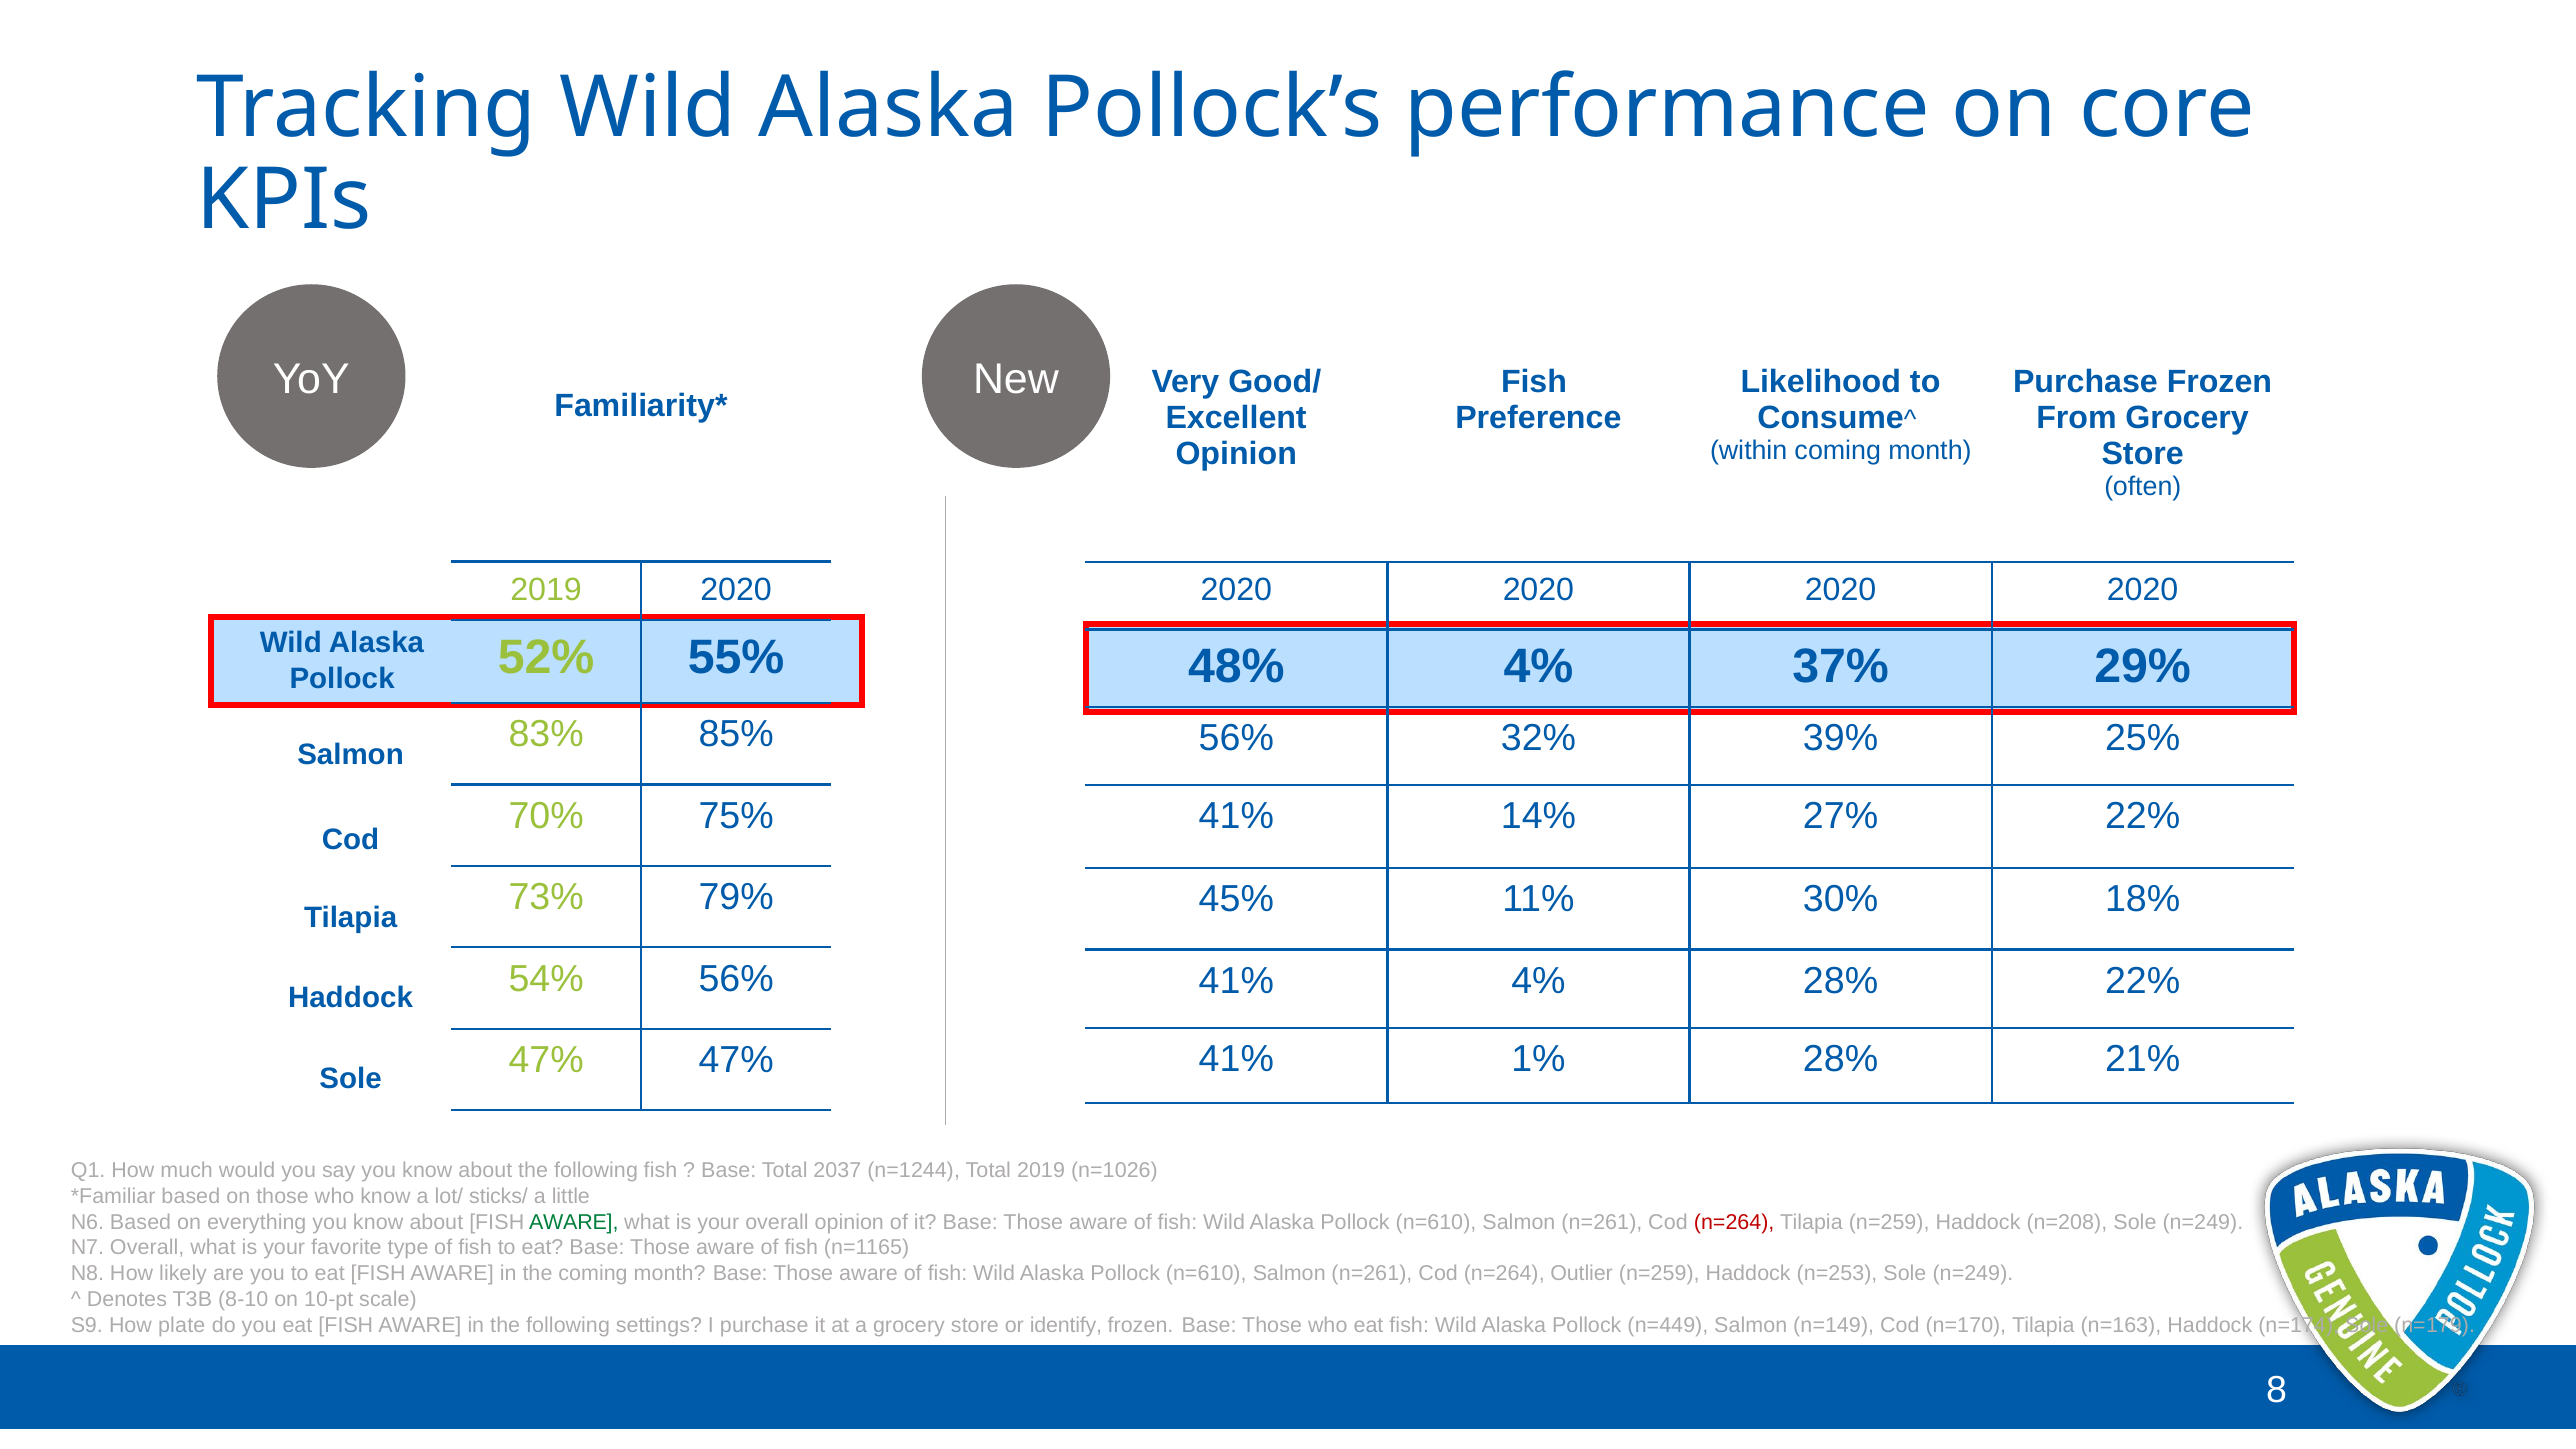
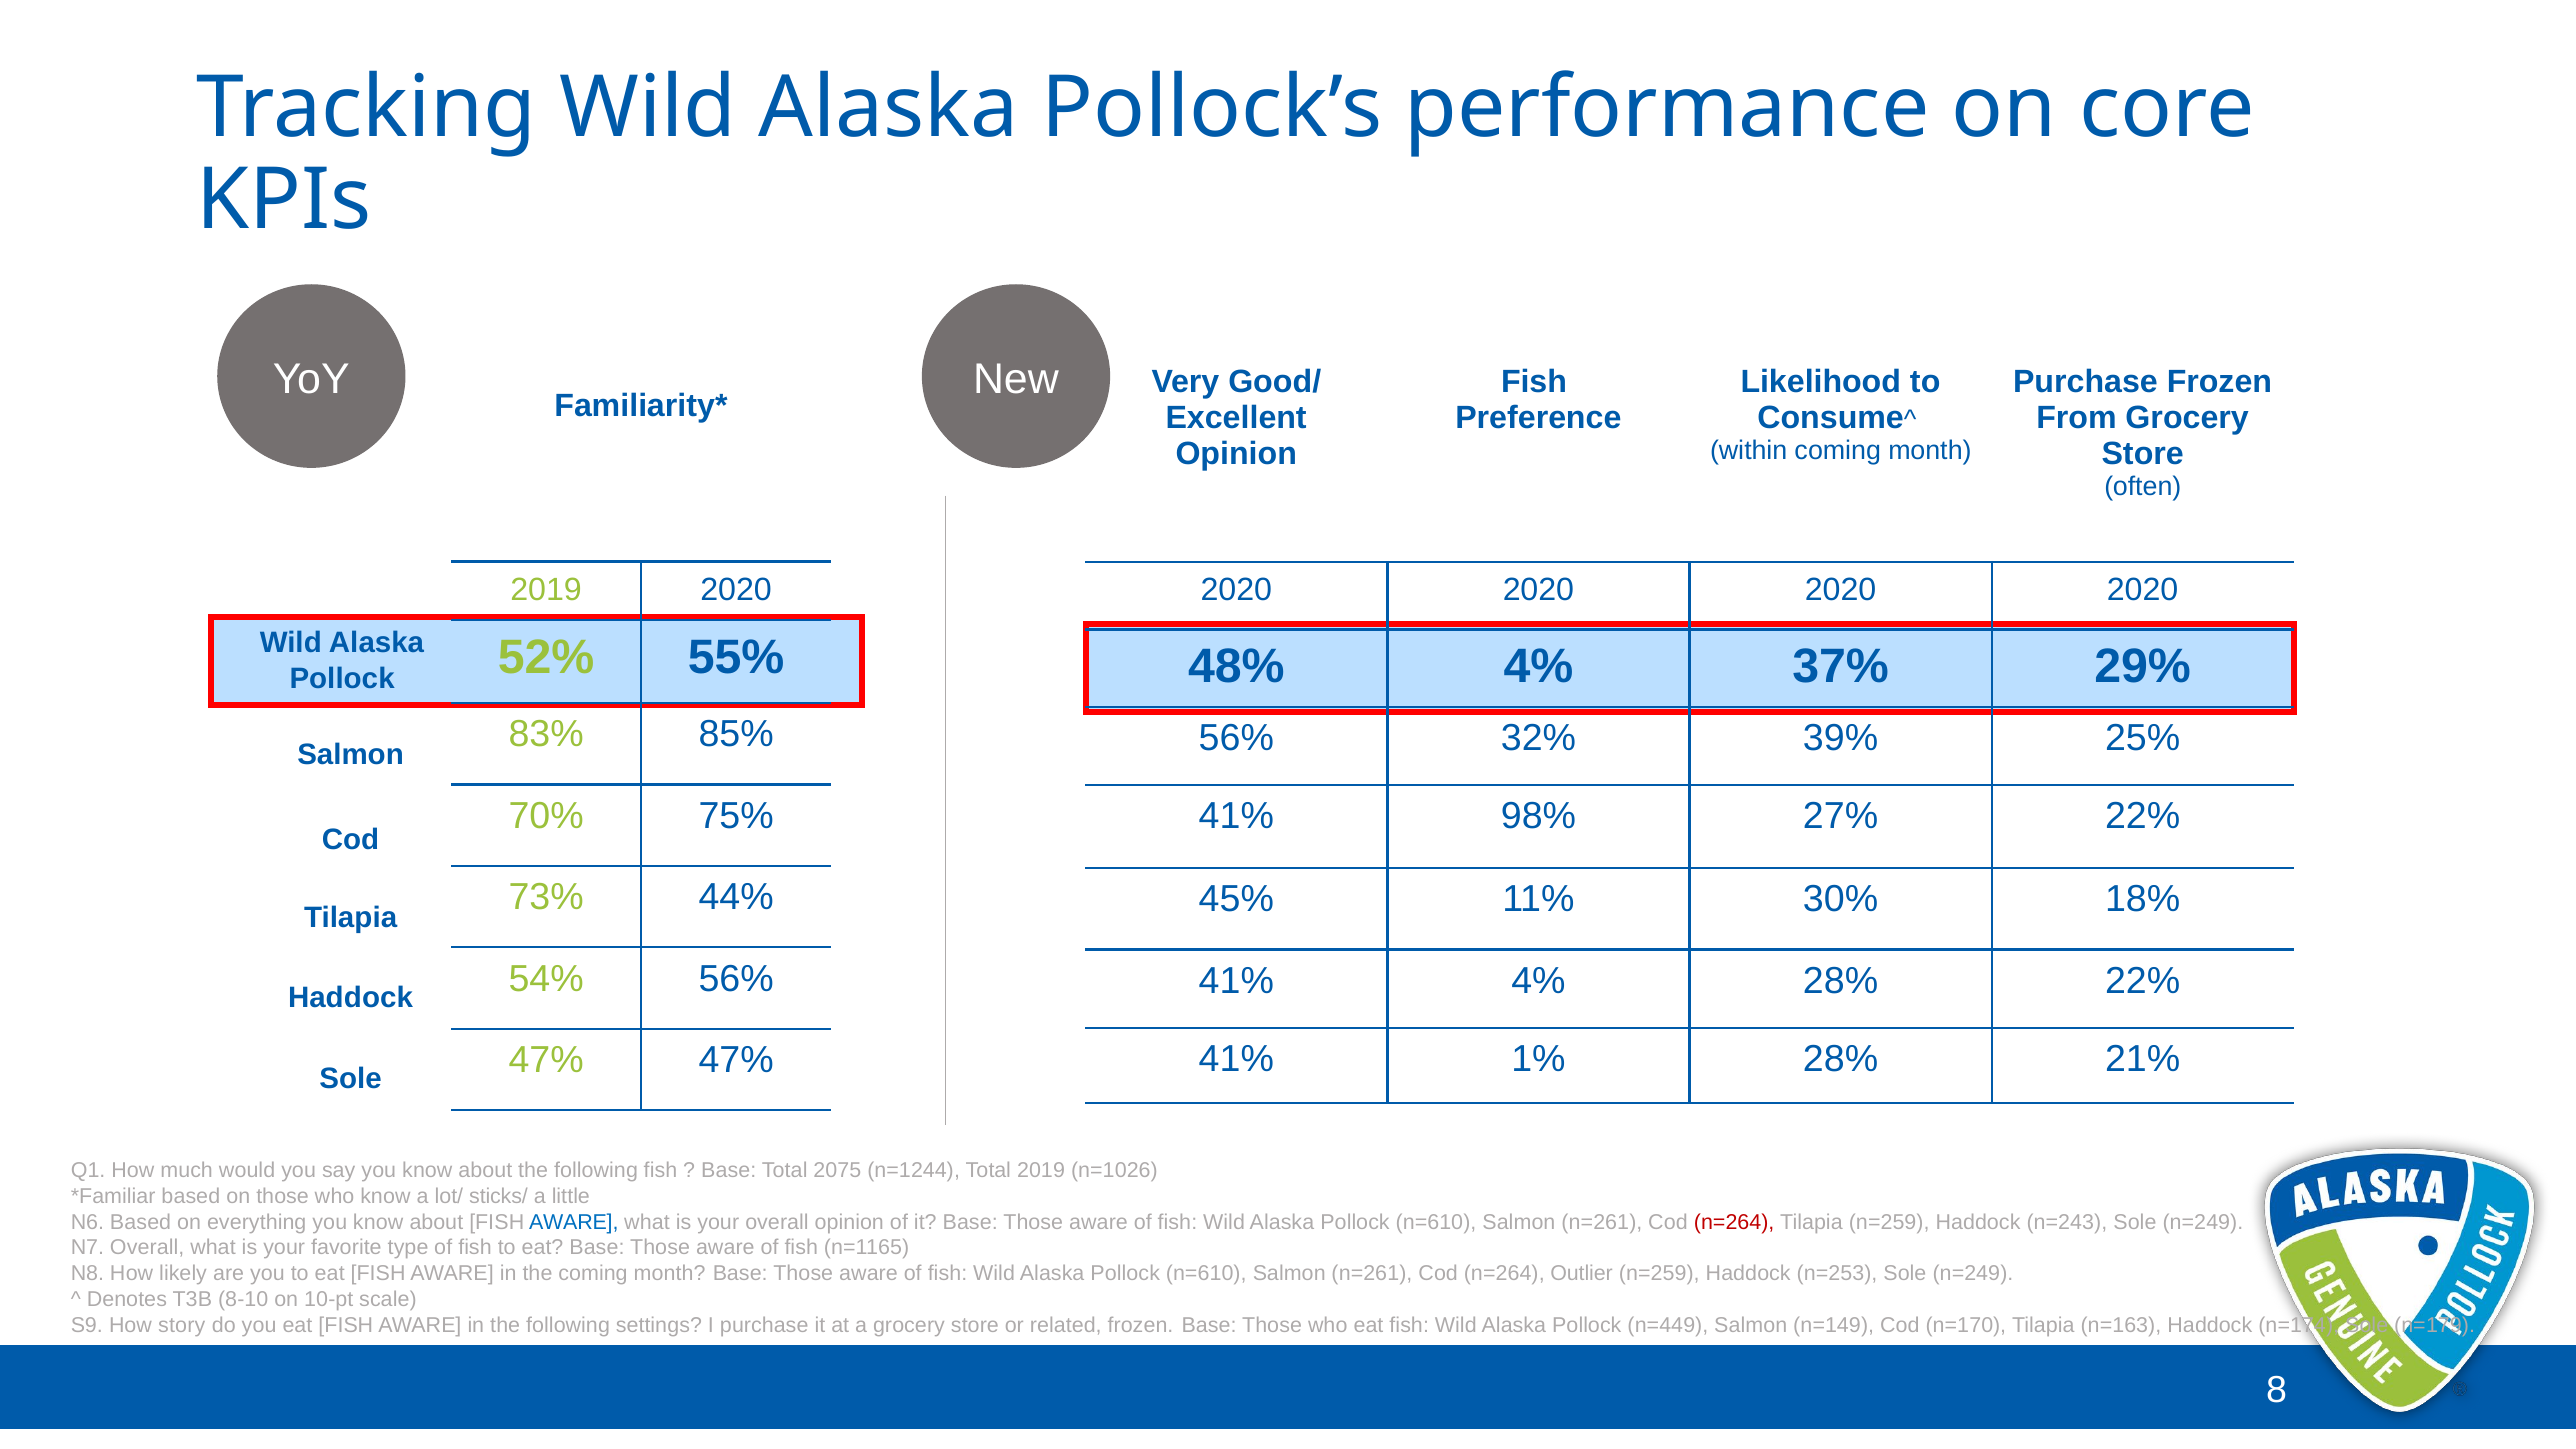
14%: 14% -> 98% (1538, 816)
79%: 79% -> 44% (736, 897)
2037: 2037 -> 2075 (837, 1171)
AWARE colour: green -> blue (574, 1222)
n=208: n=208 -> n=243 (2067, 1222)
plate: plate -> story (182, 1325)
identify: identify -> related (1066, 1325)
